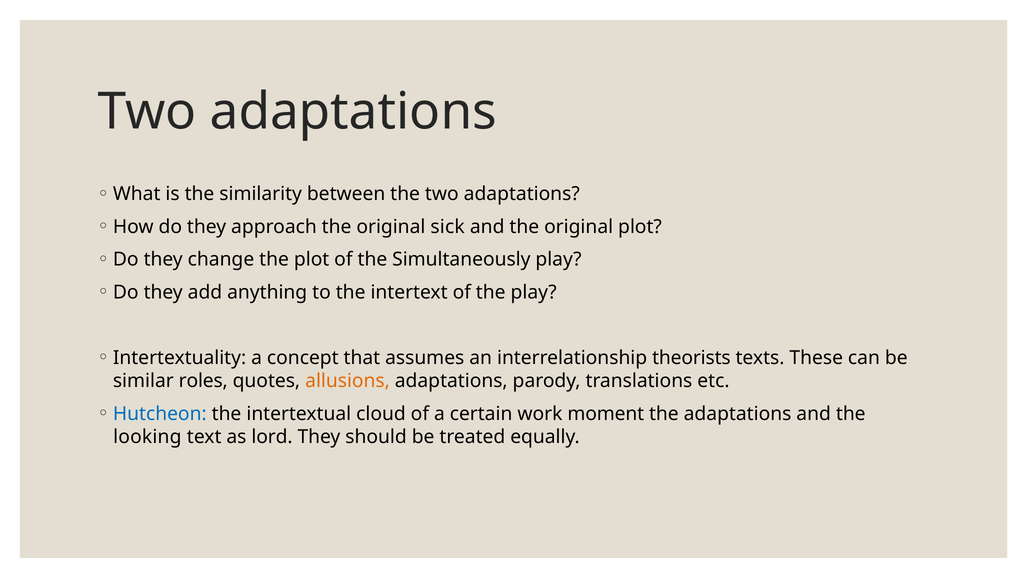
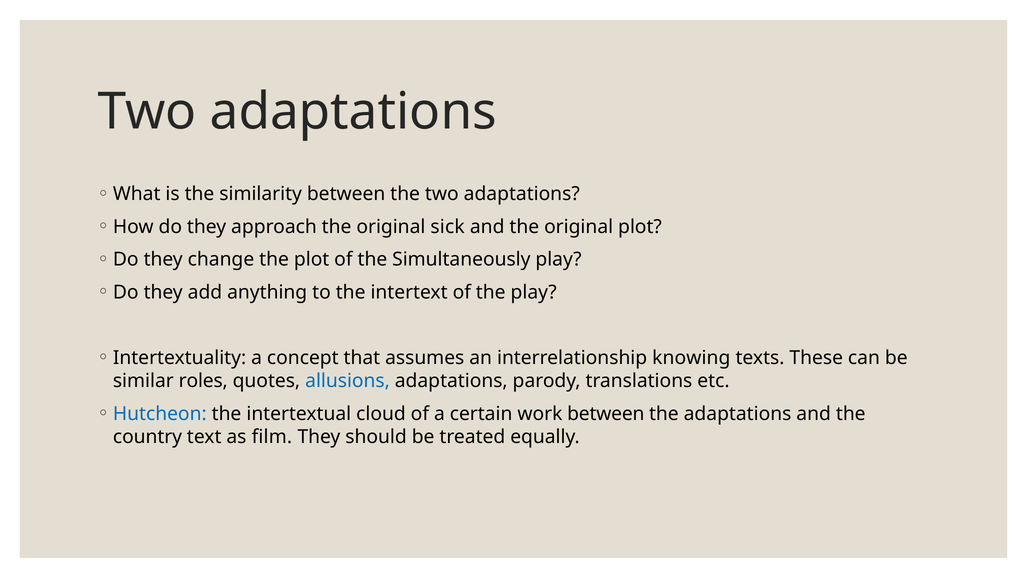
theorists: theorists -> knowing (691, 358)
allusions colour: orange -> blue (348, 381)
work moment: moment -> between (606, 414)
looking: looking -> country (147, 437)
lord: lord -> film (272, 437)
